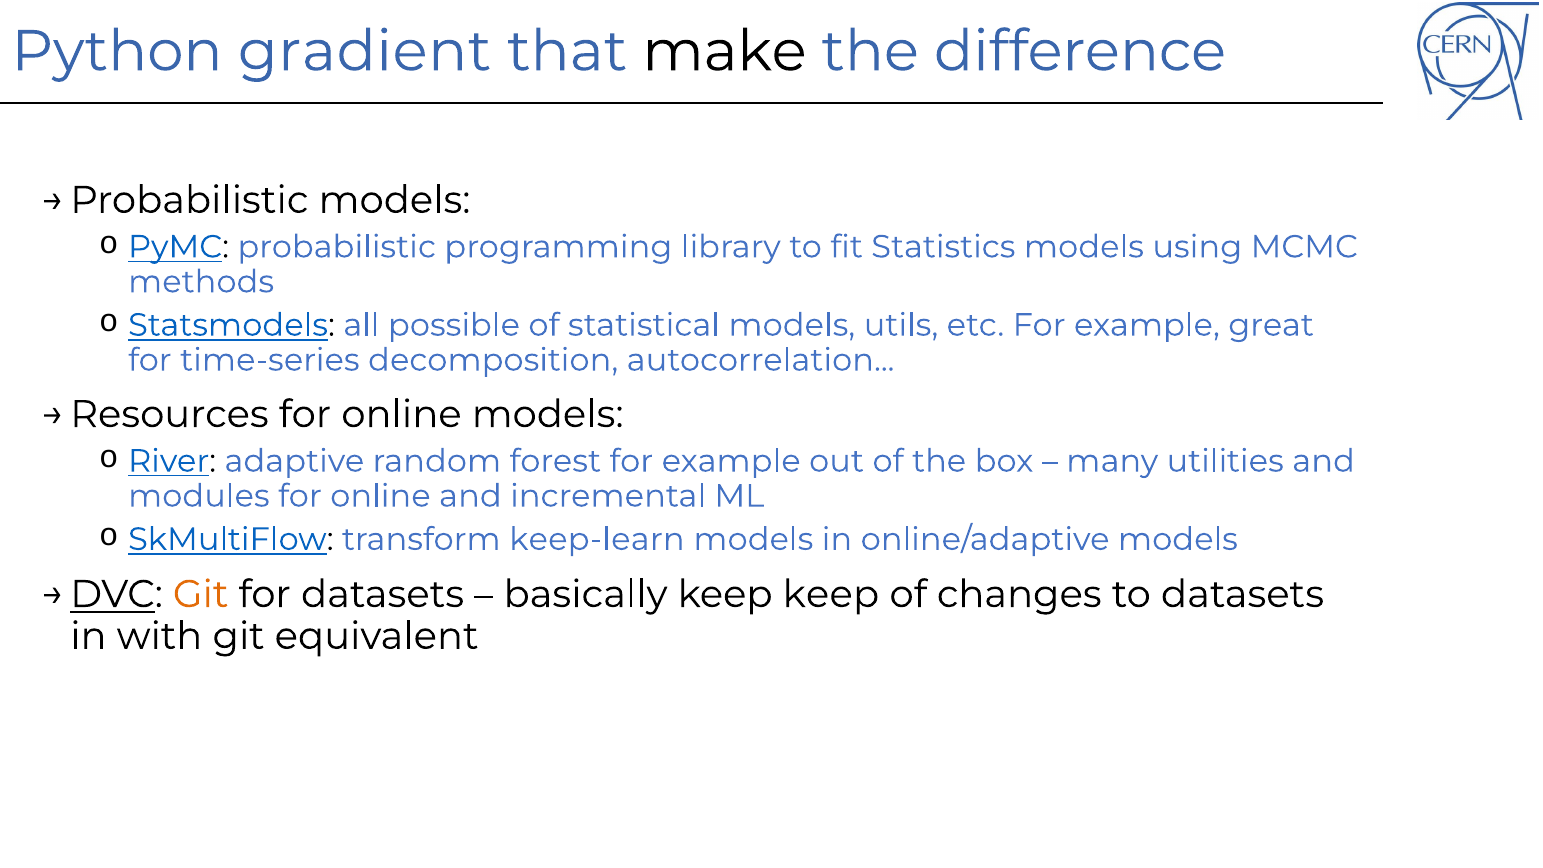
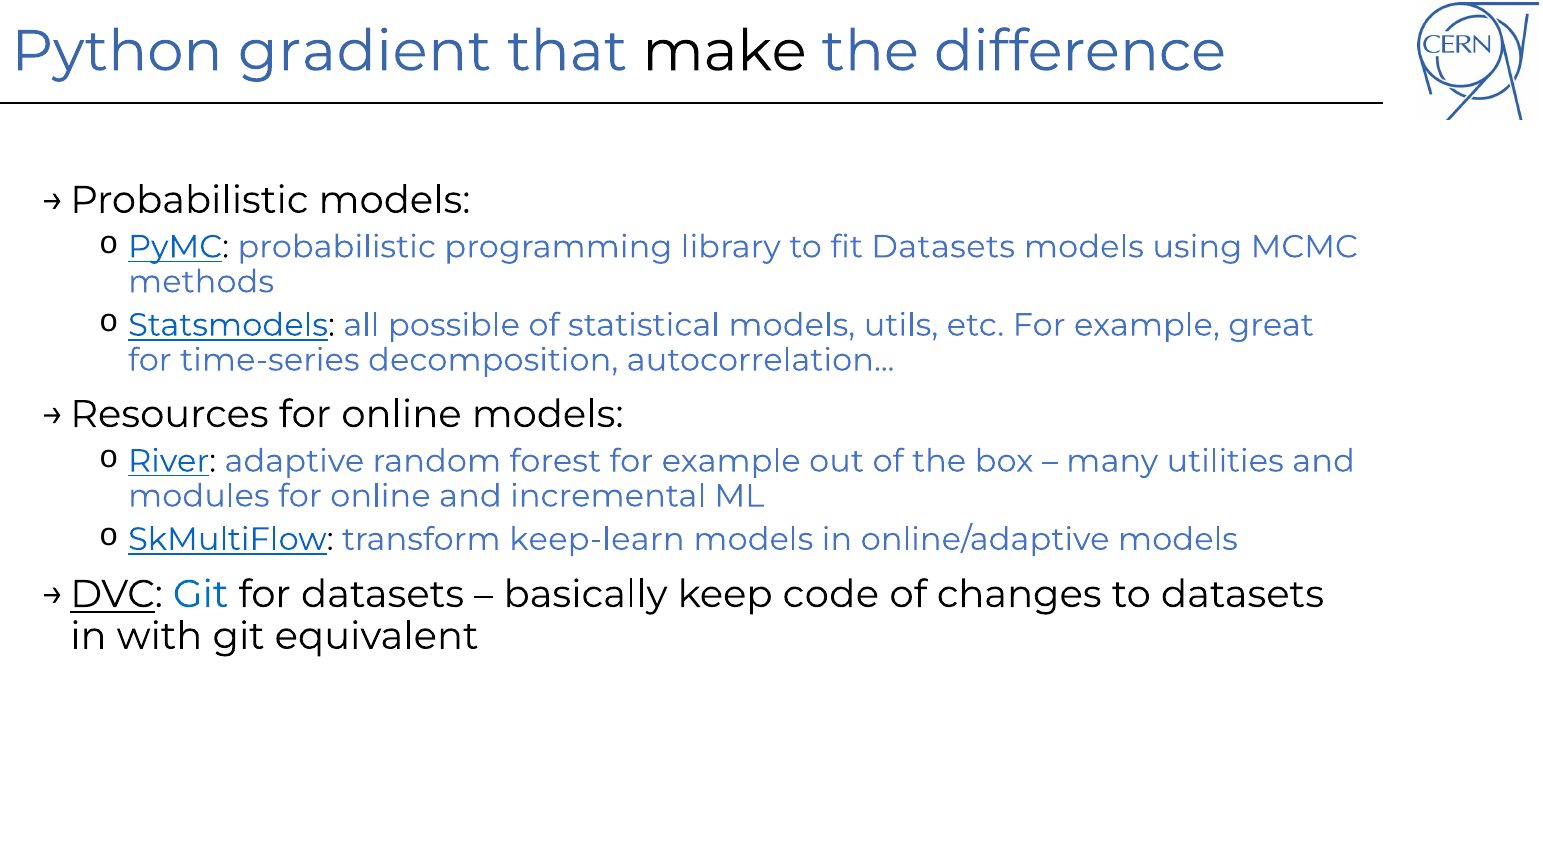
fit Statistics: Statistics -> Datasets (943, 247)
Git colour: orange -> blue (201, 594)
keep keep: keep -> code (831, 594)
